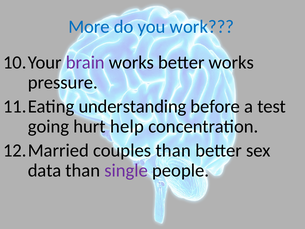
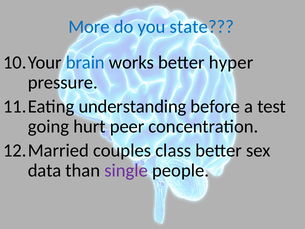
work: work -> state (202, 27)
brain colour: purple -> blue (85, 62)
better works: works -> hyper (231, 62)
help: help -> peer (127, 126)
couples than: than -> class (173, 150)
